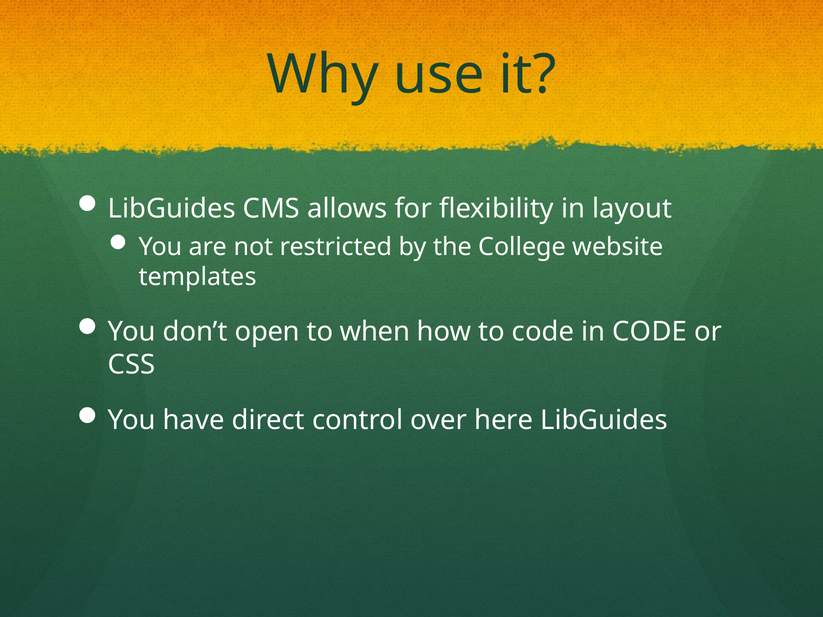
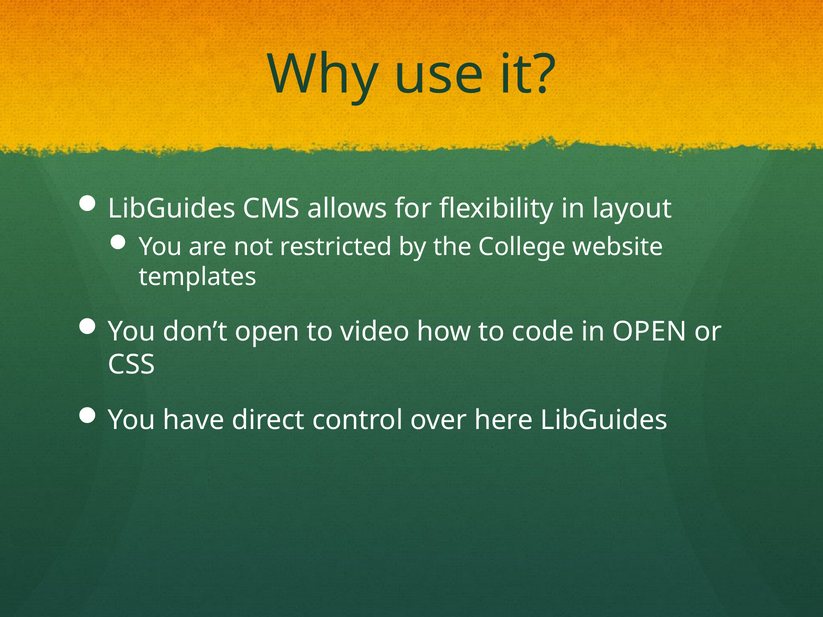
when: when -> video (375, 332)
in CODE: CODE -> OPEN (650, 332)
